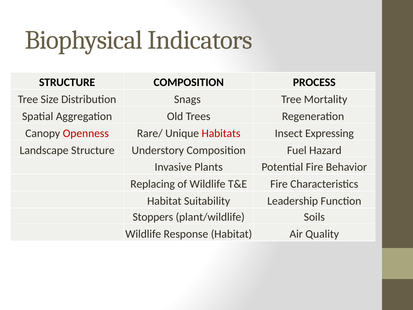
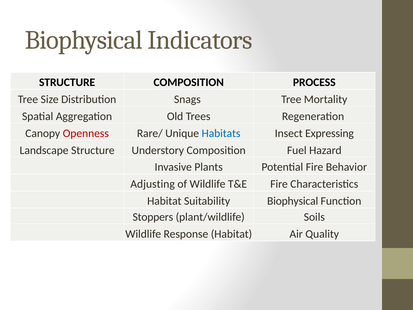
Habitats colour: red -> blue (221, 133)
Replacing: Replacing -> Adjusting (153, 184)
Suitability Leadership: Leadership -> Biophysical (293, 201)
